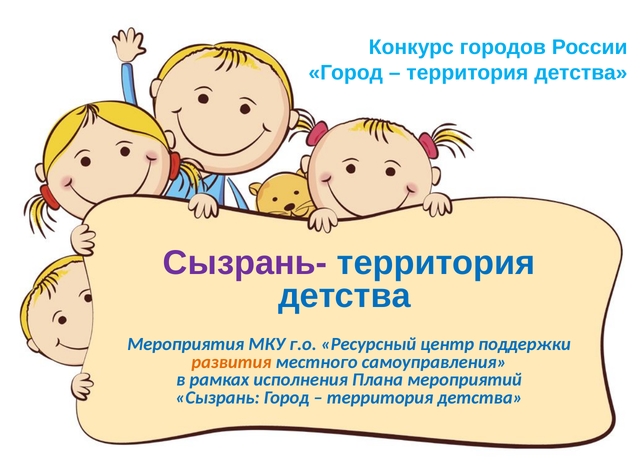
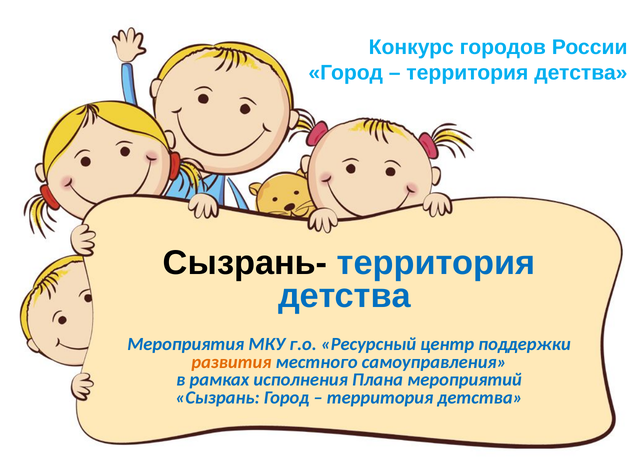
Сызрань- colour: purple -> black (245, 263)
